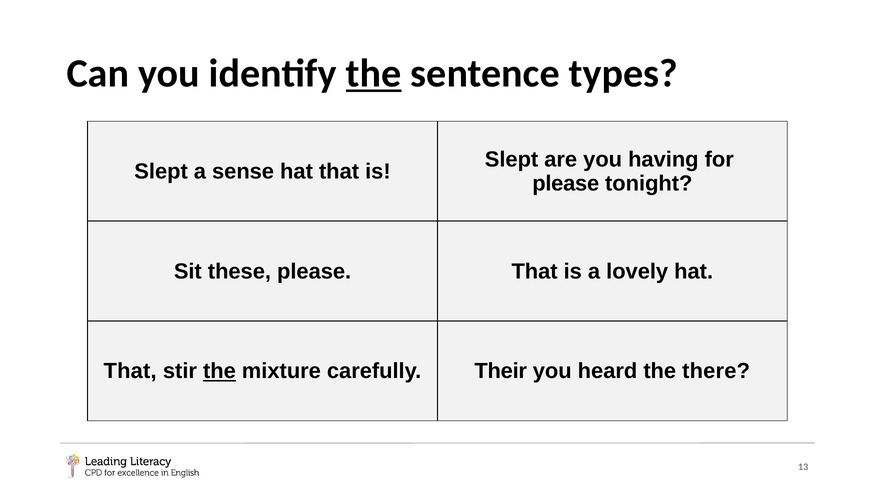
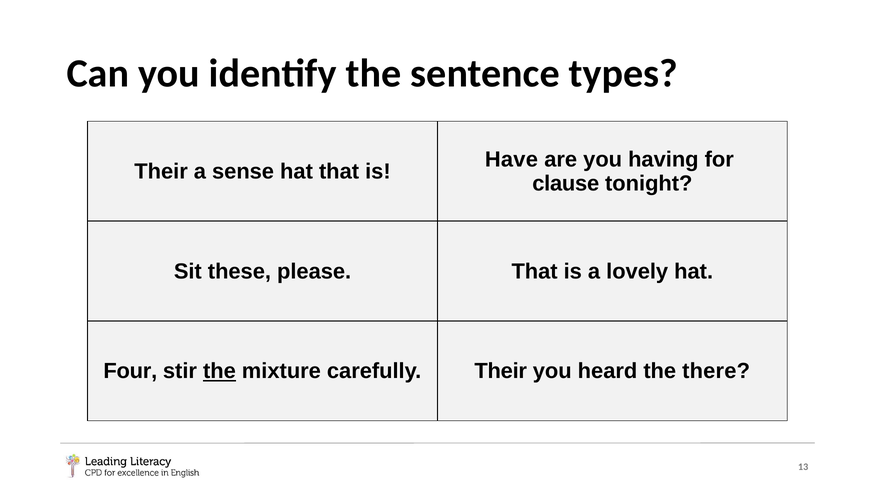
the underline: present -> none (374, 74)
Slept: Slept -> Have (511, 159)
Slept: Slept -> Their (161, 172)
please: please -> clause (566, 184)
That: That -> Four (130, 371)
